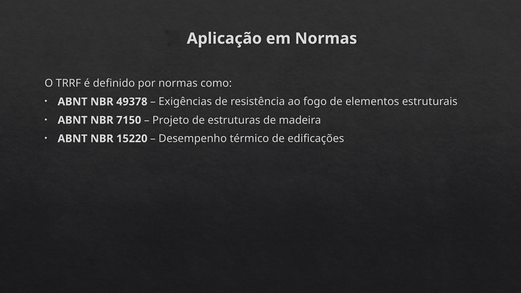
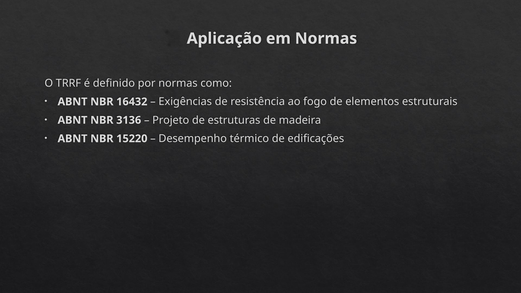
49378: 49378 -> 16432 (132, 102)
7150: 7150 -> 3136 (129, 120)
